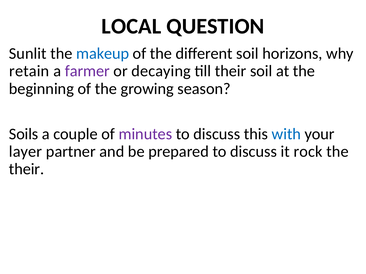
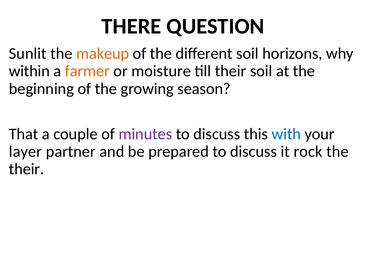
LOCAL: LOCAL -> THERE (131, 26)
makeup colour: blue -> orange (103, 54)
retain: retain -> within (29, 71)
farmer colour: purple -> orange (87, 71)
decaying: decaying -> moisture (161, 71)
Soils: Soils -> That (24, 134)
